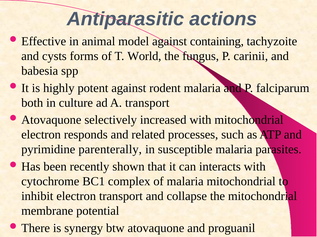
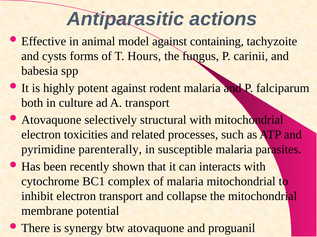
World: World -> Hours (144, 56)
increased: increased -> structural (163, 120)
responds: responds -> toxicities (86, 135)
